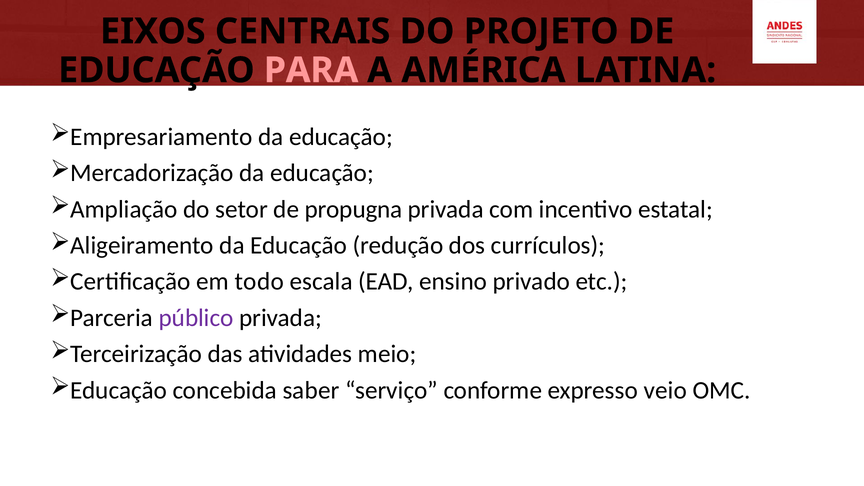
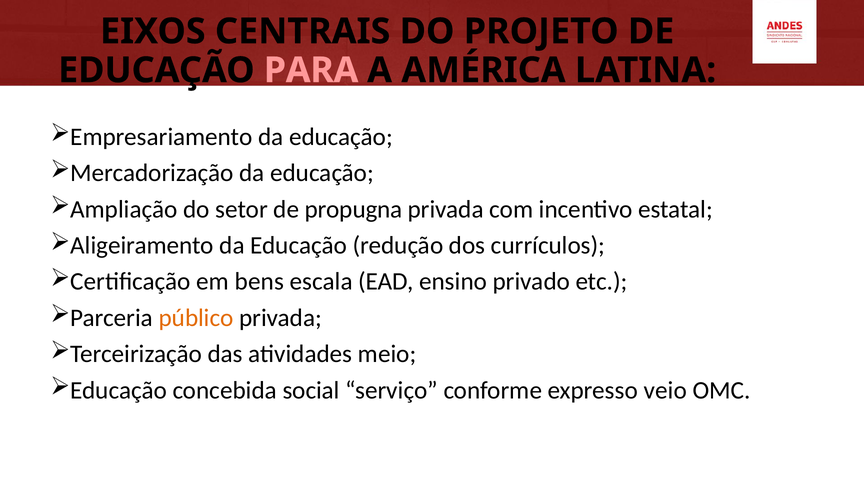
todo: todo -> bens (259, 282)
público colour: purple -> orange (196, 318)
saber: saber -> social (311, 390)
